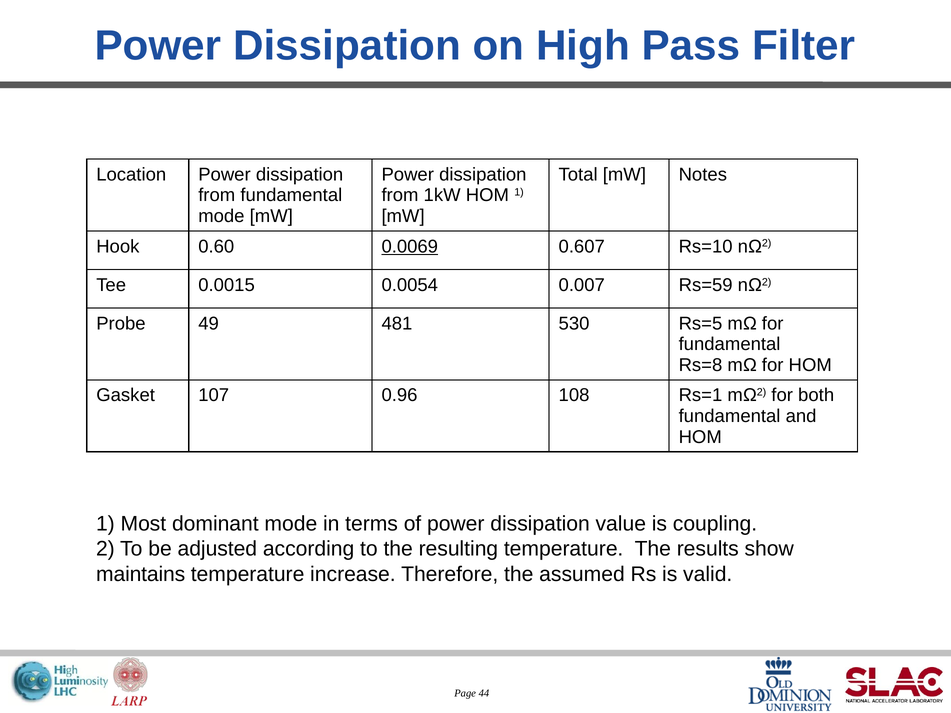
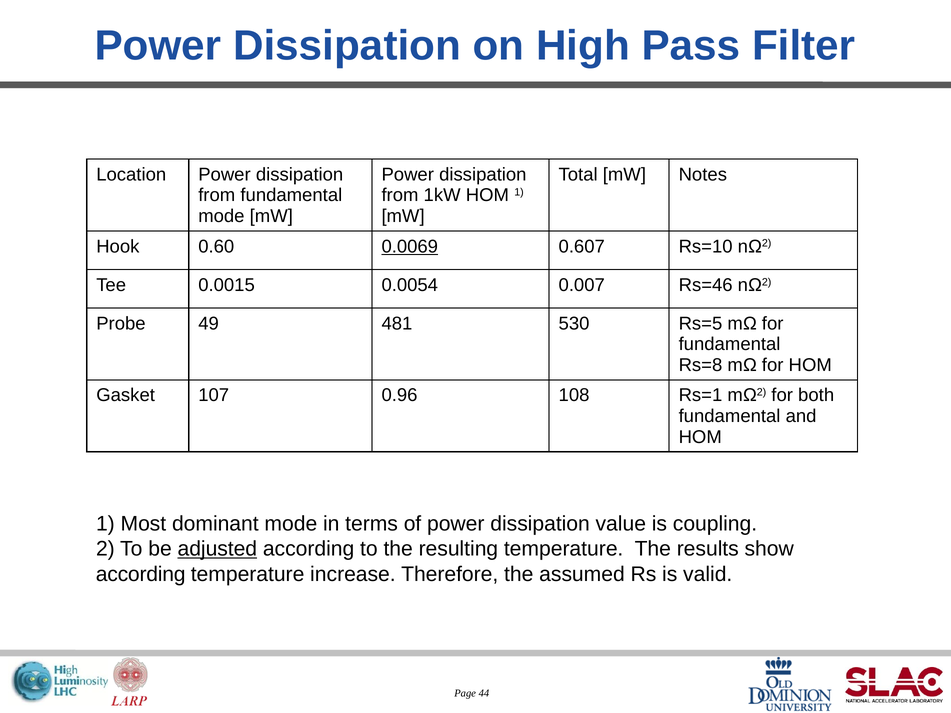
Rs=59: Rs=59 -> Rs=46 (706, 285)
adjusted underline: none -> present (217, 549)
maintains: maintains -> according (141, 574)
